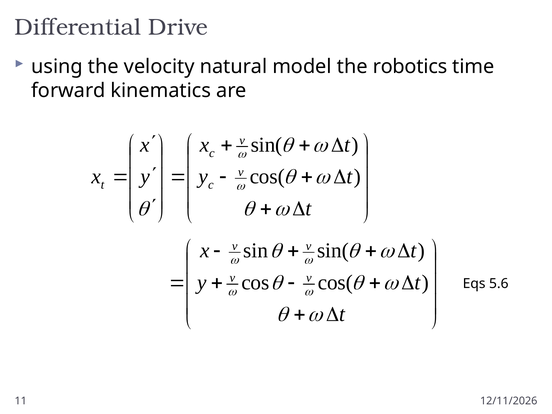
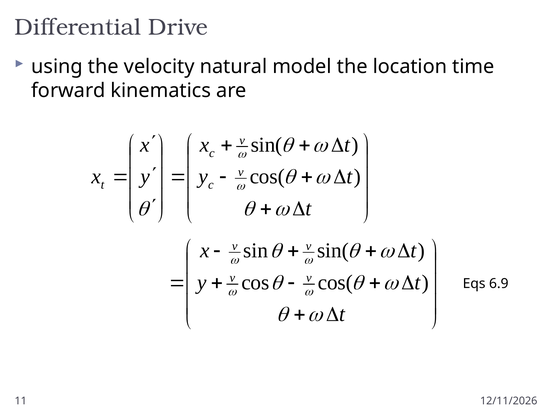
robotics: robotics -> location (410, 67)
5.6: 5.6 -> 6.9 (499, 284)
